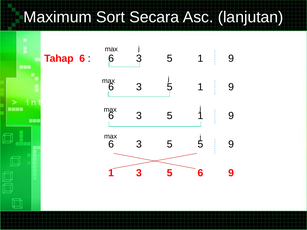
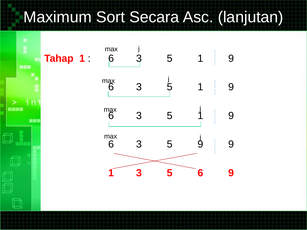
Tahap 6: 6 -> 1 (82, 59)
5 5: 5 -> 9 (200, 144)
